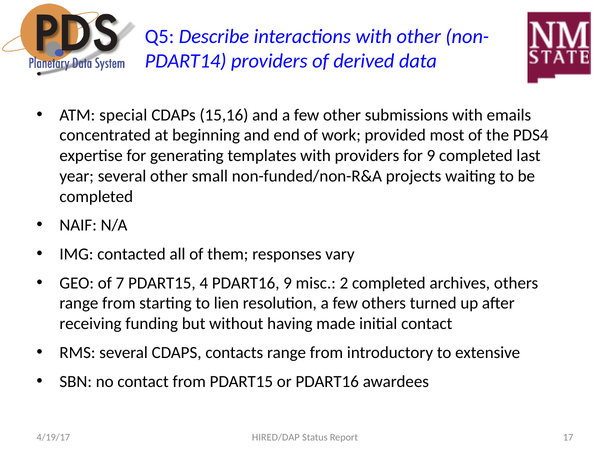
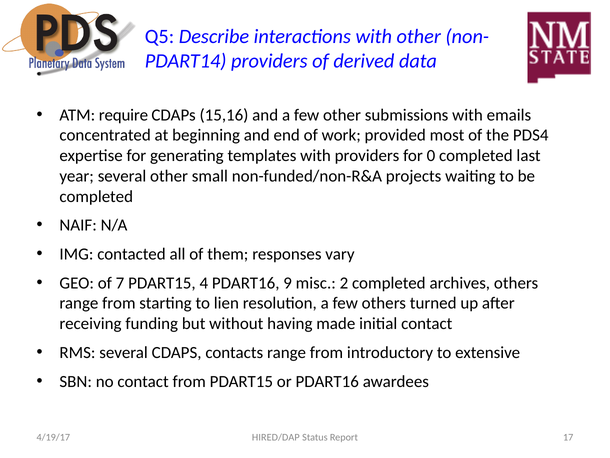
special: special -> require (123, 115)
for 9: 9 -> 0 (431, 156)
